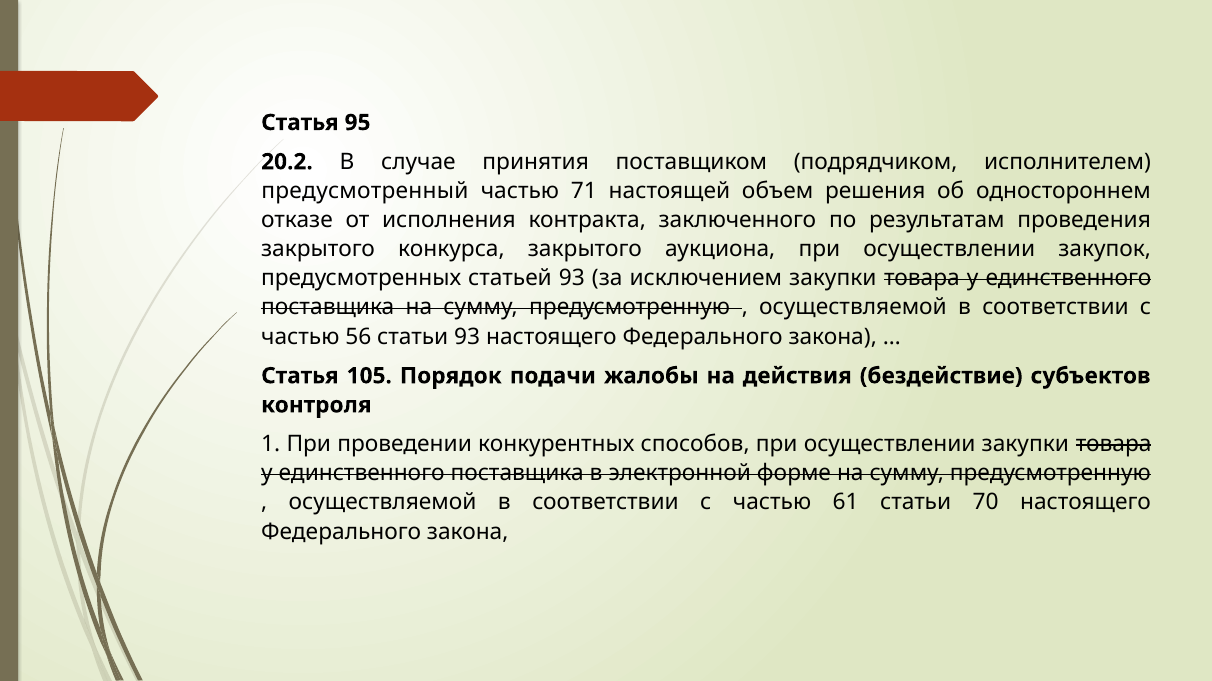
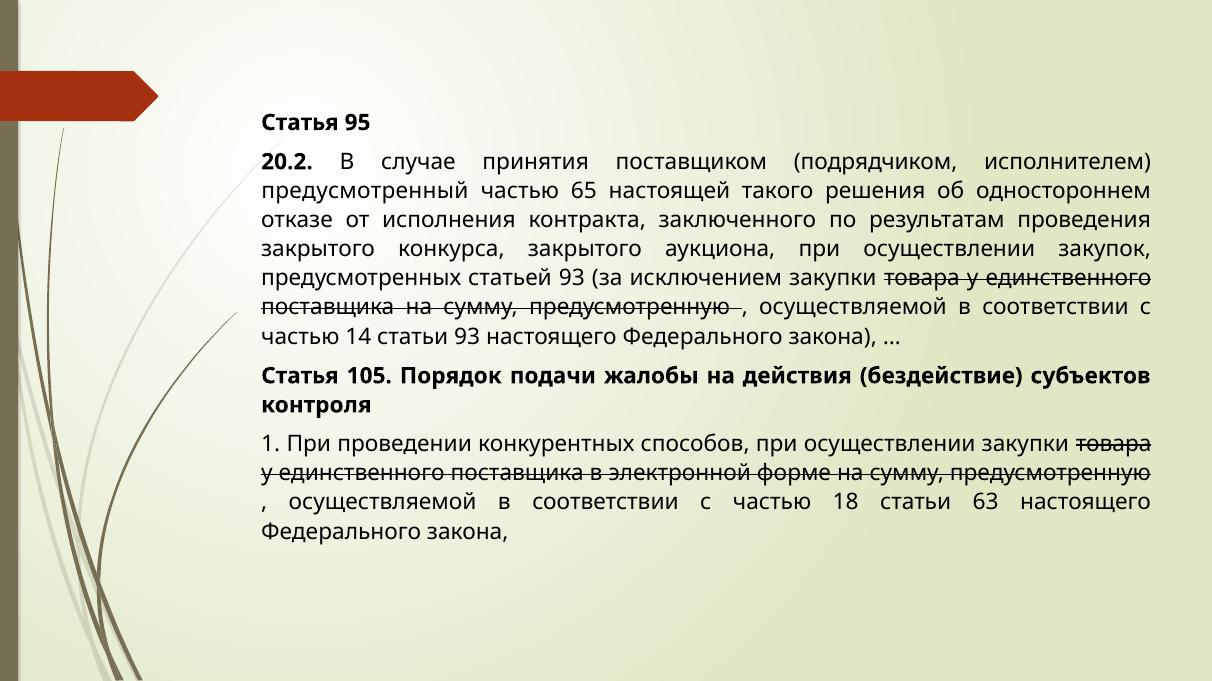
71: 71 -> 65 (584, 191)
объем: объем -> такого (778, 191)
56: 56 -> 14 (358, 337)
61: 61 -> 18 (846, 503)
70: 70 -> 63 (986, 503)
